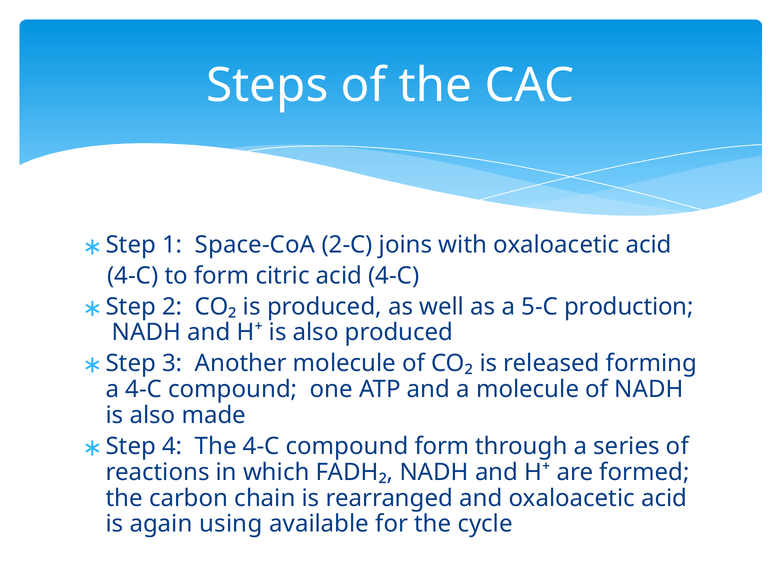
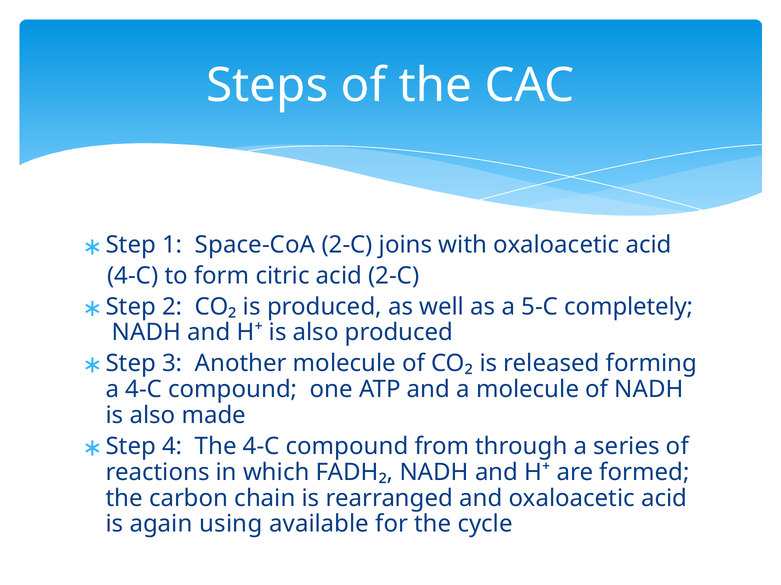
citric acid 4-C: 4-C -> 2-C (394, 276)
production: production -> completely (629, 307)
compound form: form -> from (442, 447)
